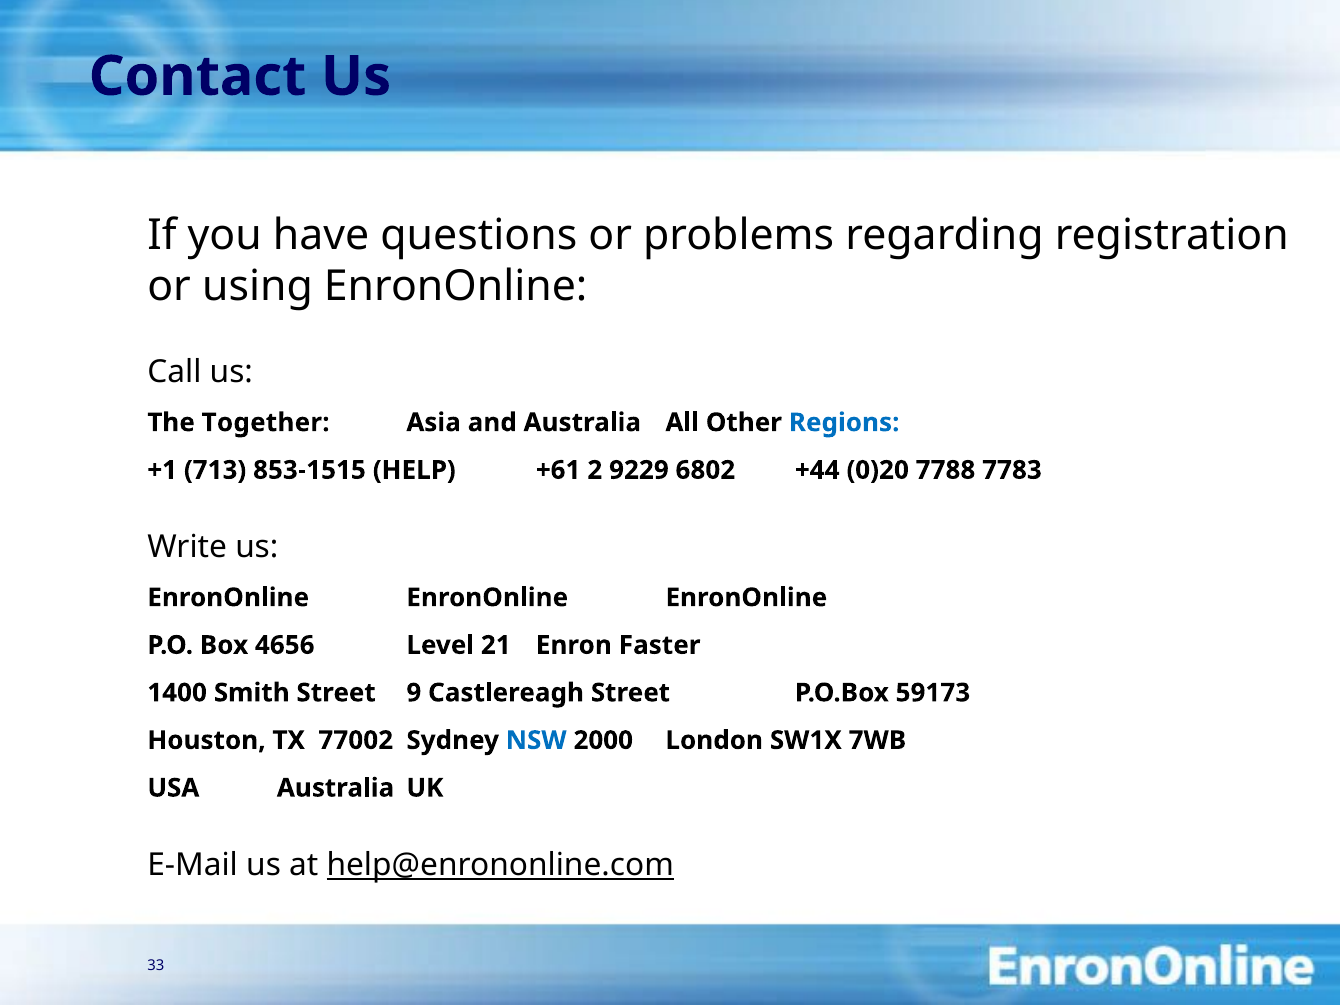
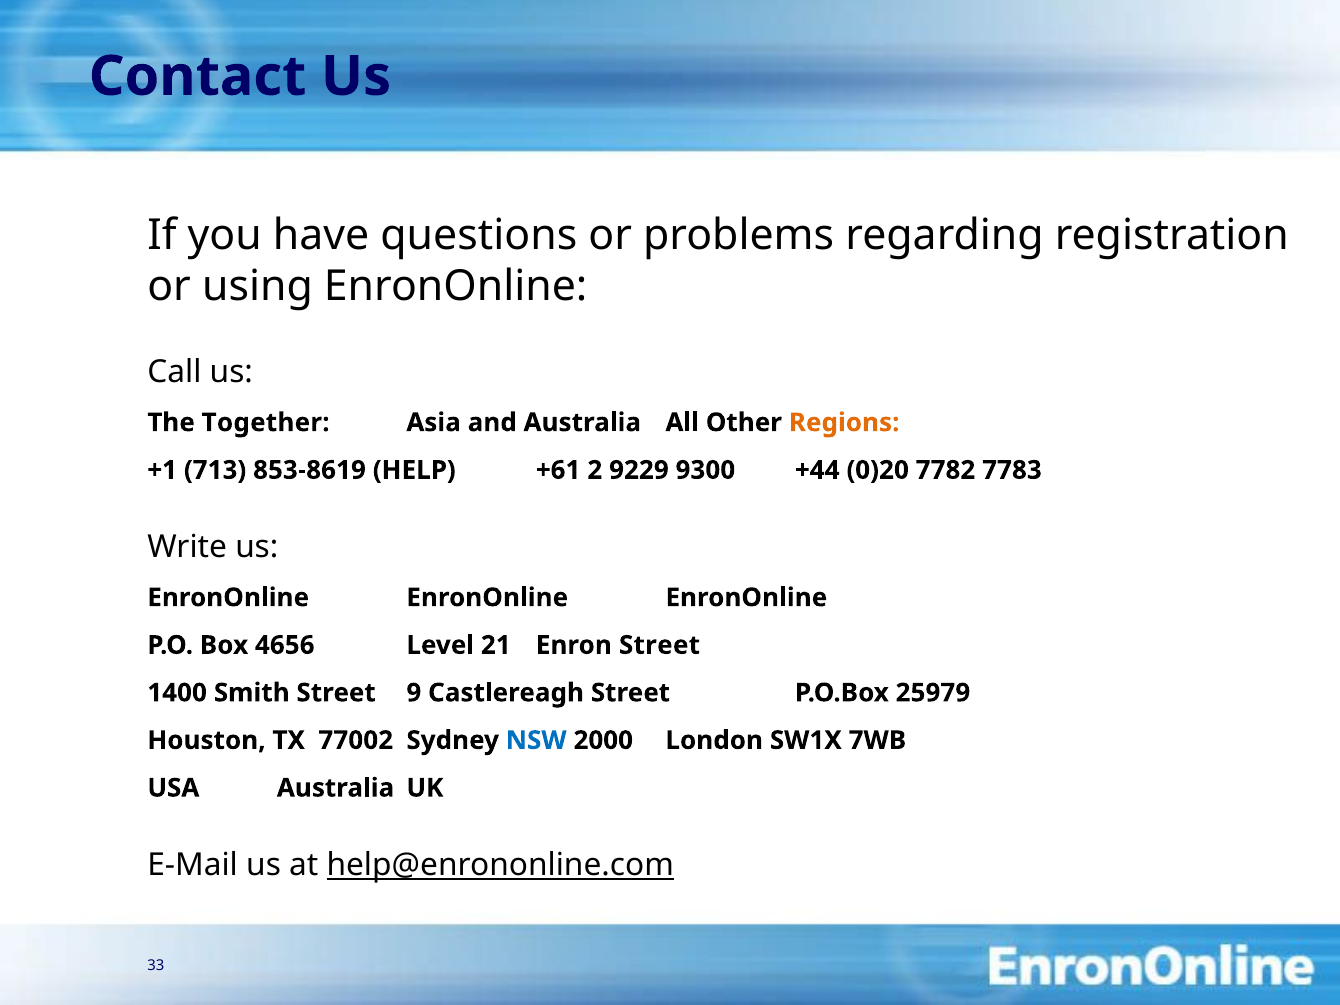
Regions colour: blue -> orange (844, 423)
853-1515: 853-1515 -> 853-8619 (309, 470)
6802: 6802 -> 9300 (705, 470)
7788: 7788 -> 7782 (945, 470)
Enron Faster: Faster -> Street (659, 645)
59173: 59173 -> 25979 (933, 693)
